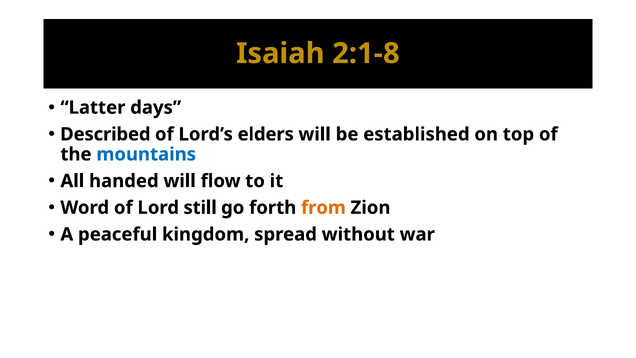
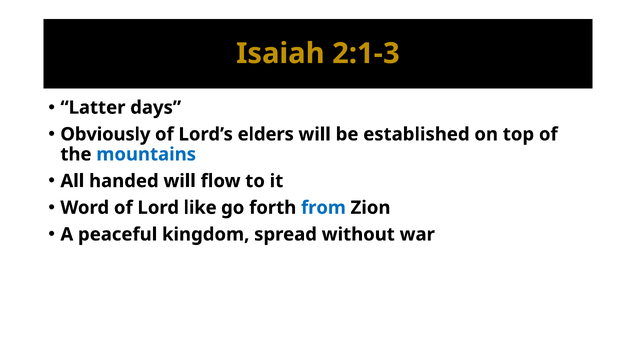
2:1-8: 2:1-8 -> 2:1-3 (366, 53)
Described: Described -> Obviously (105, 134)
still: still -> like (200, 208)
from colour: orange -> blue (323, 208)
